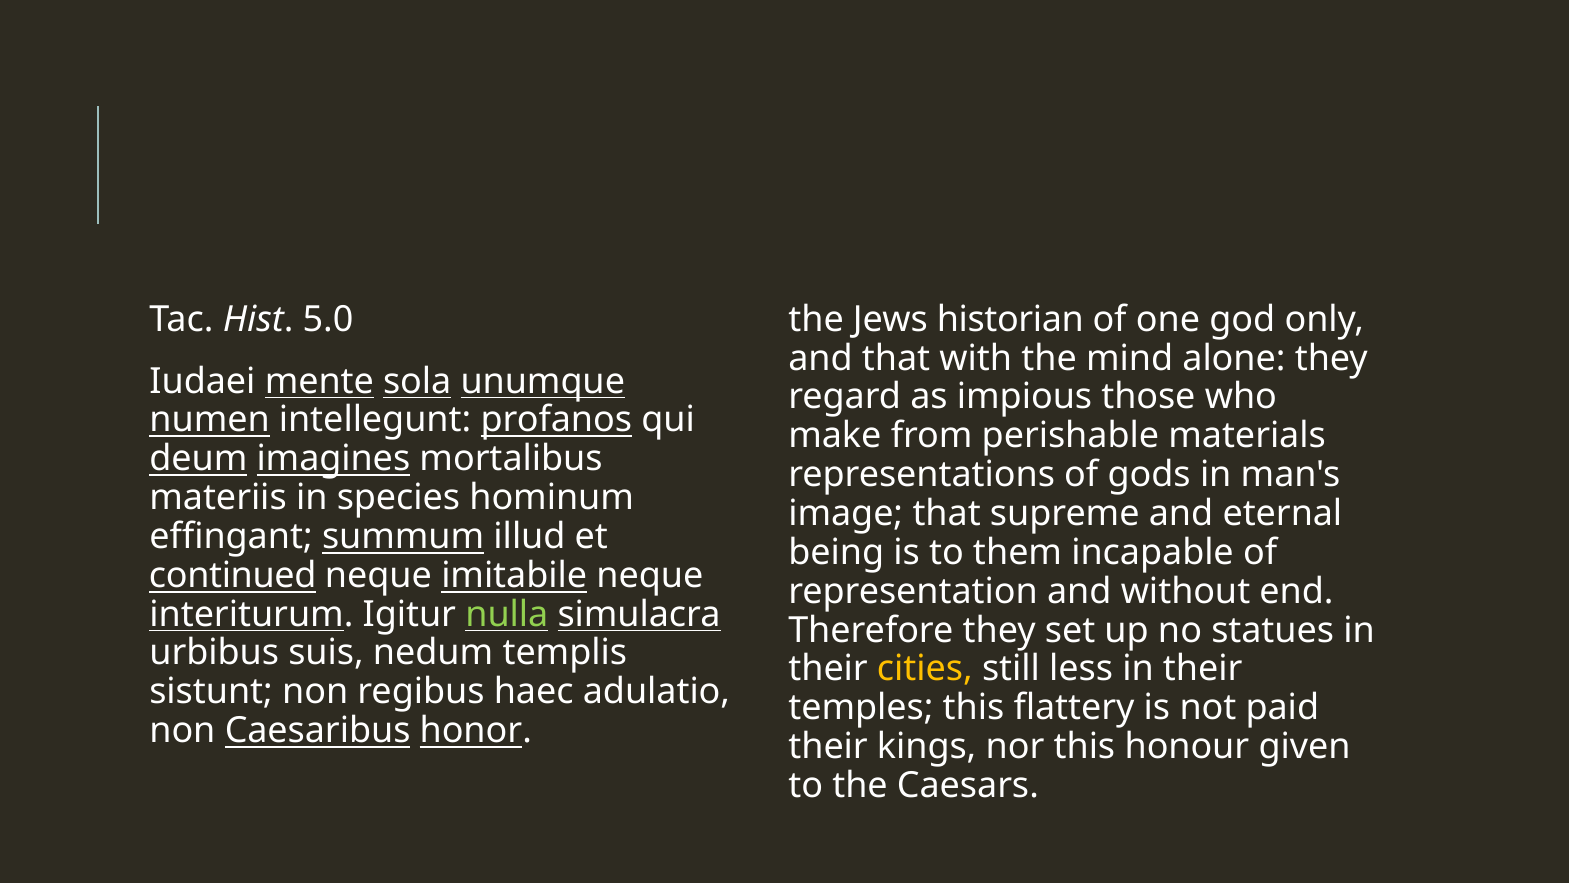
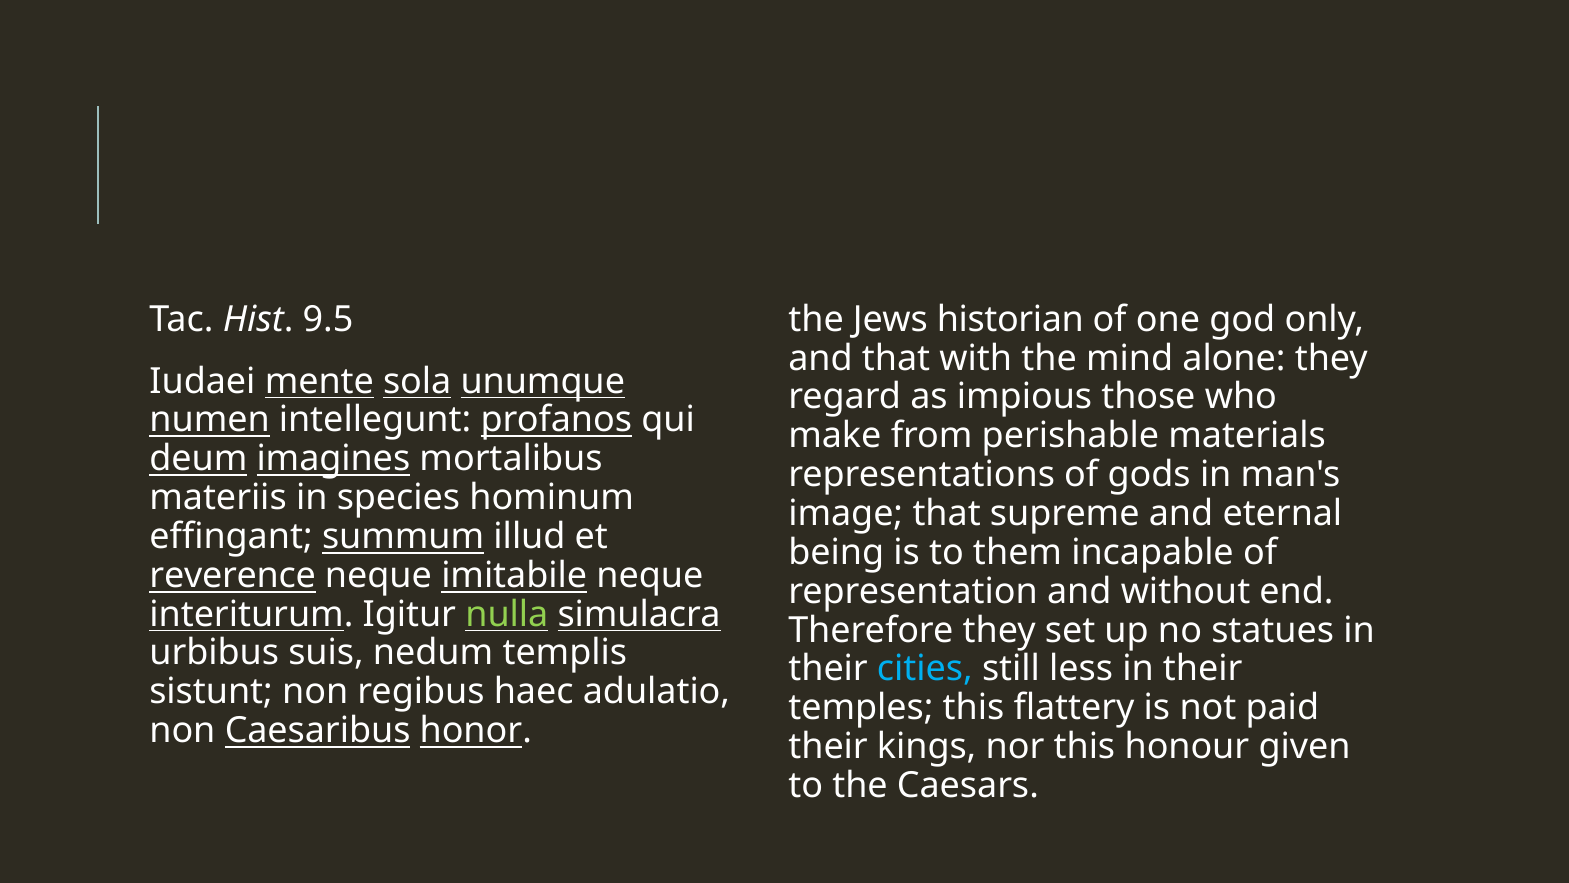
5.0: 5.0 -> 9.5 (328, 319)
continued: continued -> reverence (233, 575)
cities colour: yellow -> light blue (925, 669)
